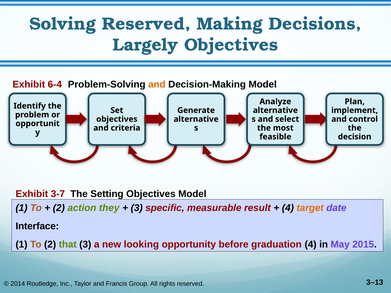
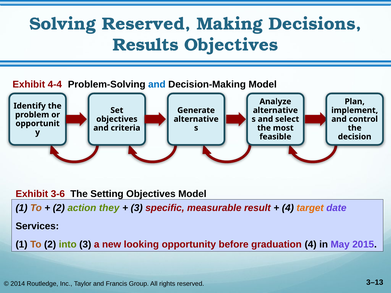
Largely: Largely -> Results (146, 45)
6-4: 6-4 -> 4-4 (55, 84)
and colour: orange -> blue (157, 84)
3-7: 3-7 -> 3-6 (58, 194)
Interface: Interface -> Services (37, 226)
that: that -> into (68, 244)
